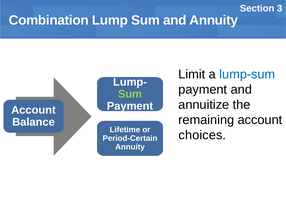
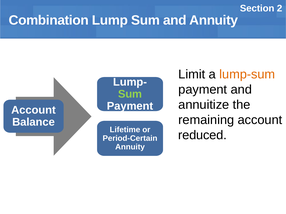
3: 3 -> 2 (280, 8)
lump-sum colour: blue -> orange (247, 74)
choices: choices -> reduced (202, 135)
